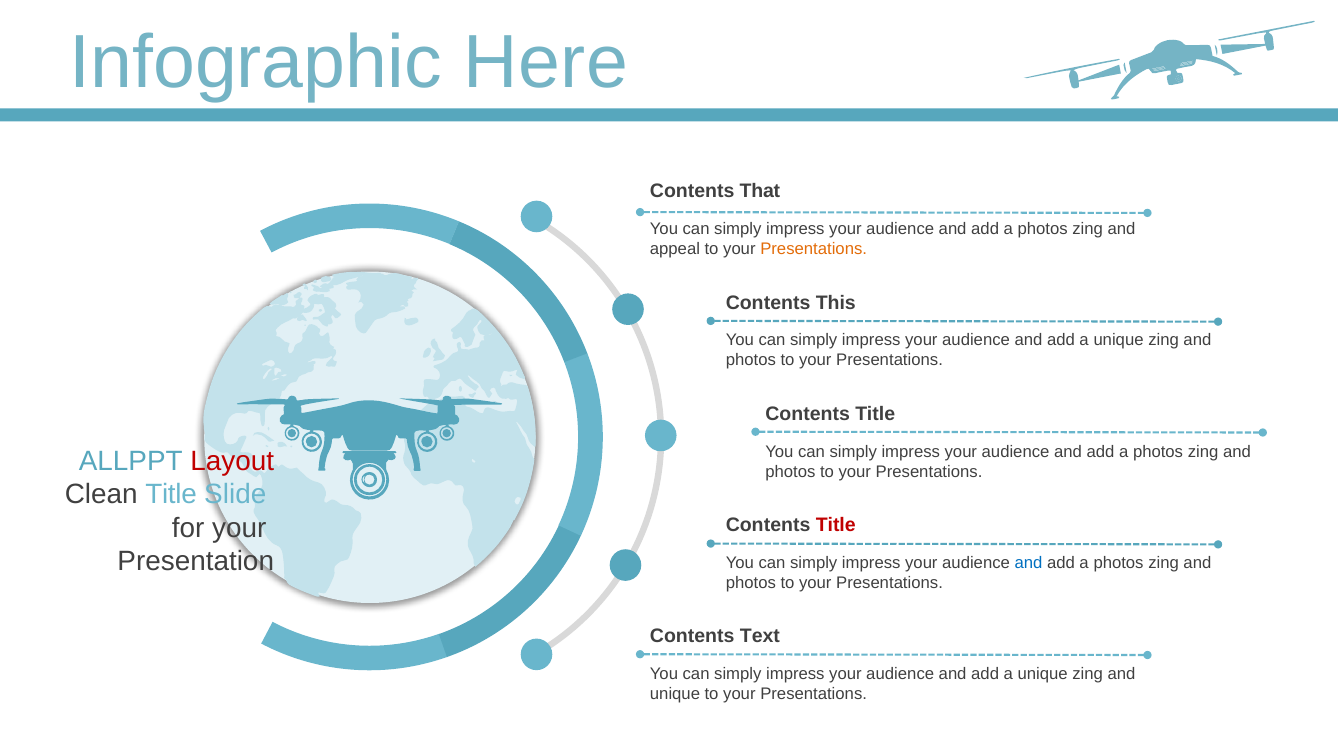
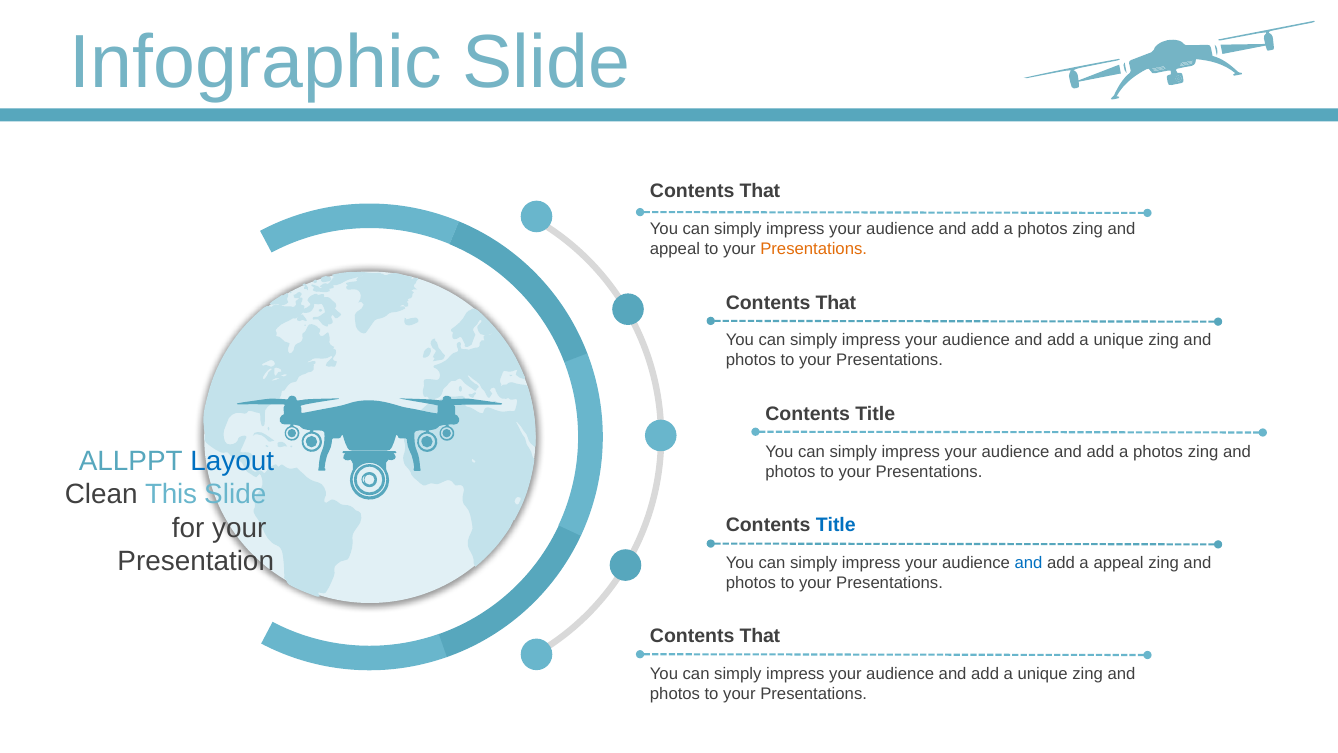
Infographic Here: Here -> Slide (546, 63)
This: This -> That (836, 302)
Layout colour: red -> blue (232, 461)
Clean Title: Title -> This (171, 494)
Title colour: red -> blue (836, 525)
photos: photos -> appeal (1119, 562)
Text: Text -> That (760, 636)
unique: unique -> photos (675, 694)
